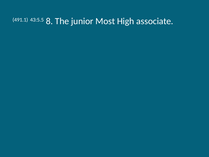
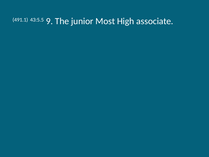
8: 8 -> 9 (49, 21)
